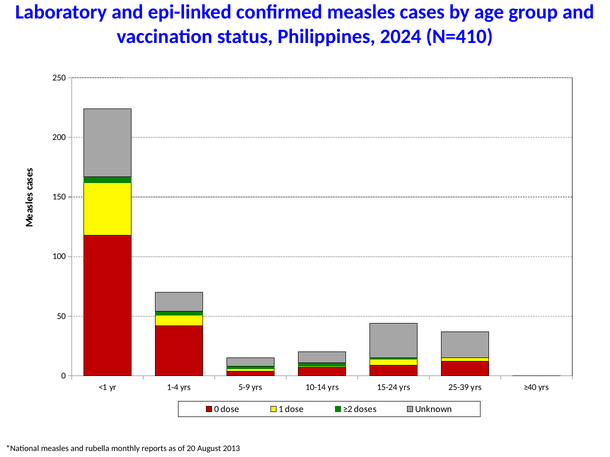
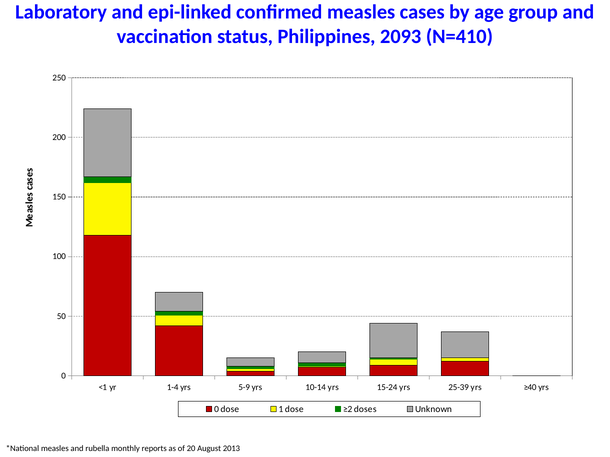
2024: 2024 -> 2093 (401, 37)
